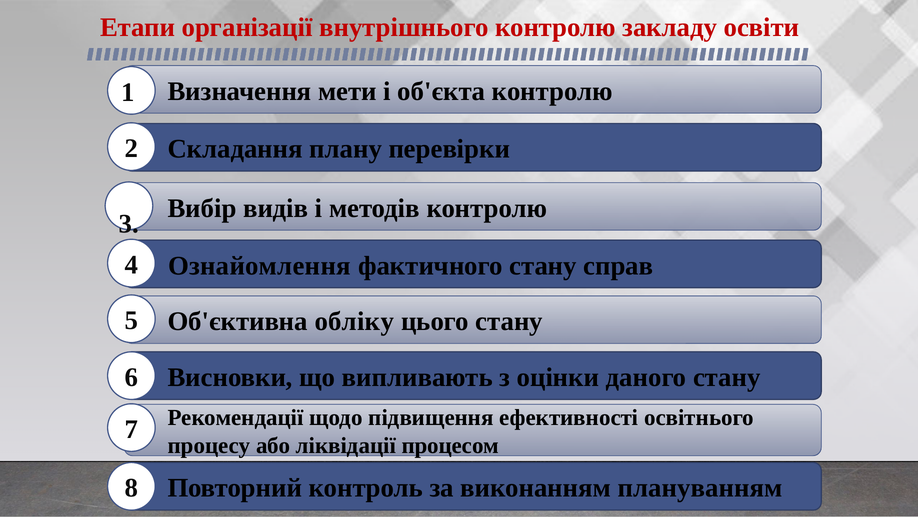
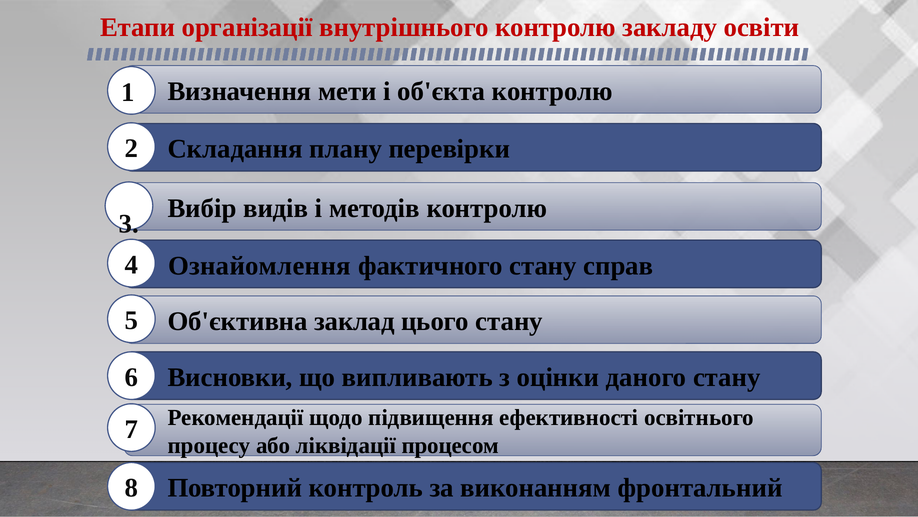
обліку: обліку -> заклад (355, 321)
плануванням: плануванням -> фронтальний (700, 488)
